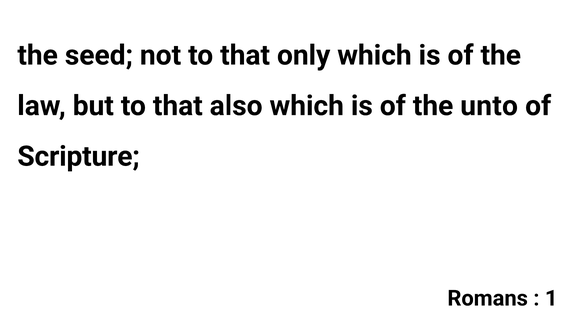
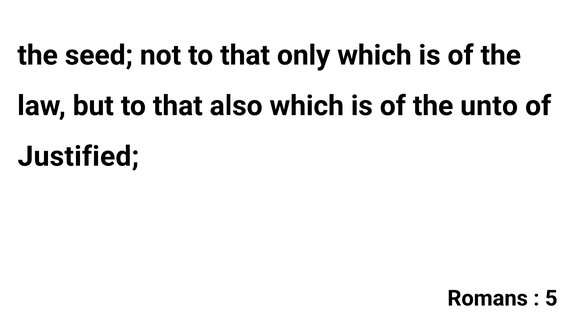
Scripture: Scripture -> Justified (78, 157)
1: 1 -> 5 (551, 299)
